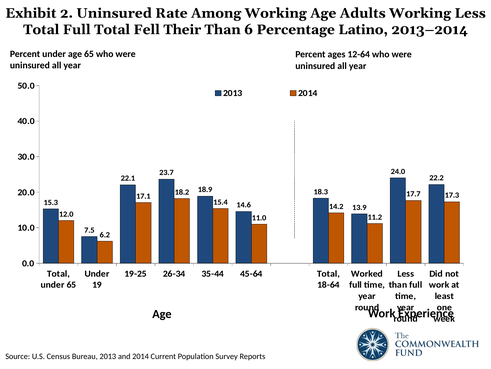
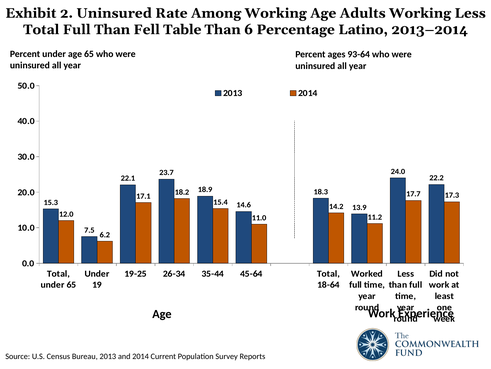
Full Total: Total -> Than (112, 30)
Their: Their -> Table (182, 30)
12-64: 12-64 -> 93-64 (359, 54)
